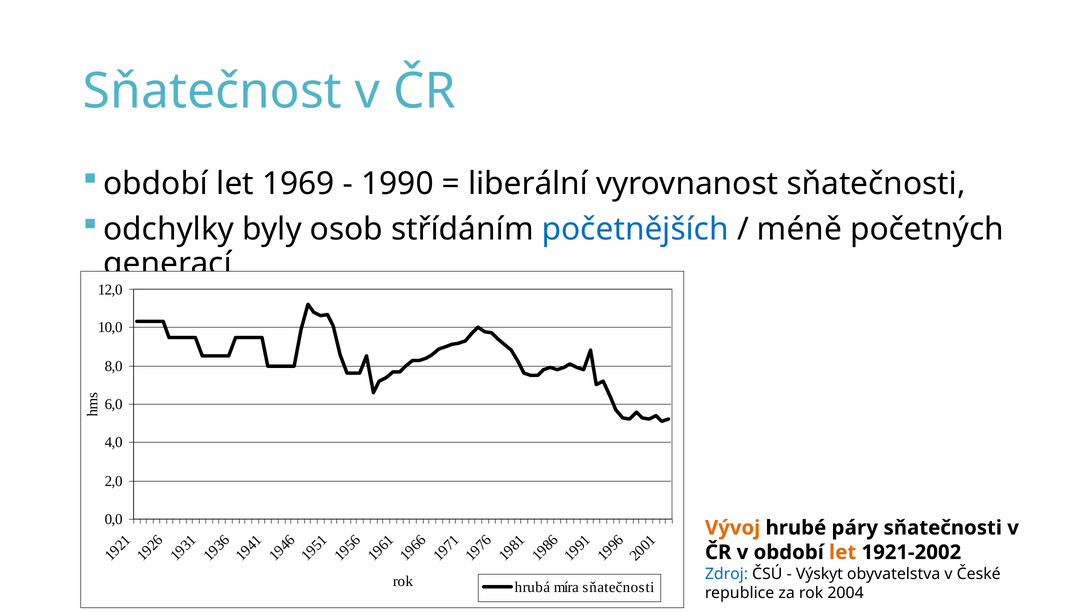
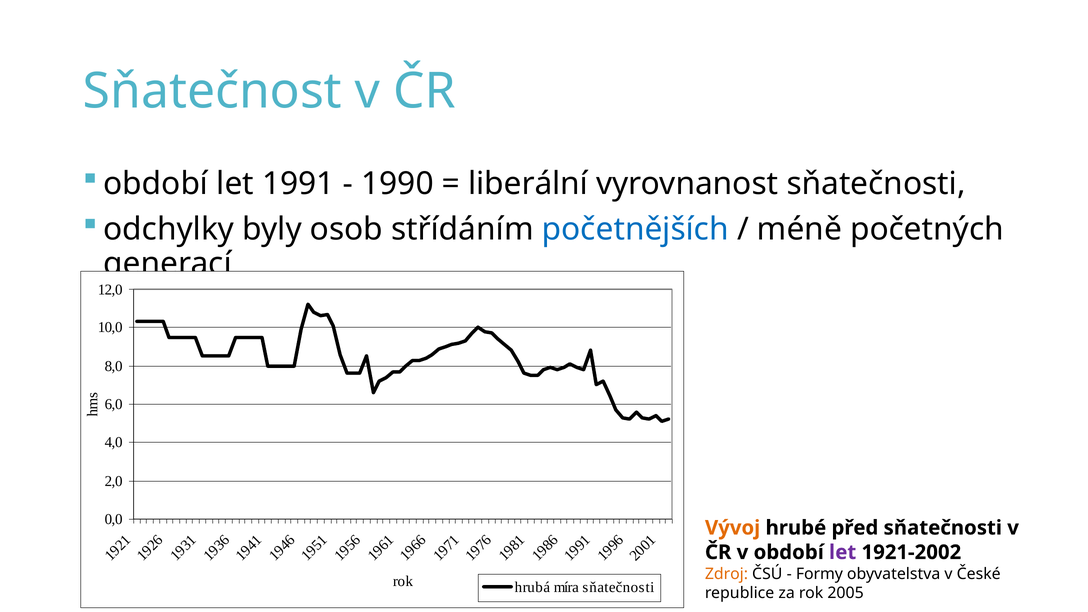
1969: 1969 -> 1991 (298, 184)
páry: páry -> před (855, 528)
let colour: orange -> purple (843, 552)
Zdroj colour: blue -> orange (726, 574)
Výskyt: Výskyt -> Formy (819, 574)
2004: 2004 -> 2005 (846, 593)
